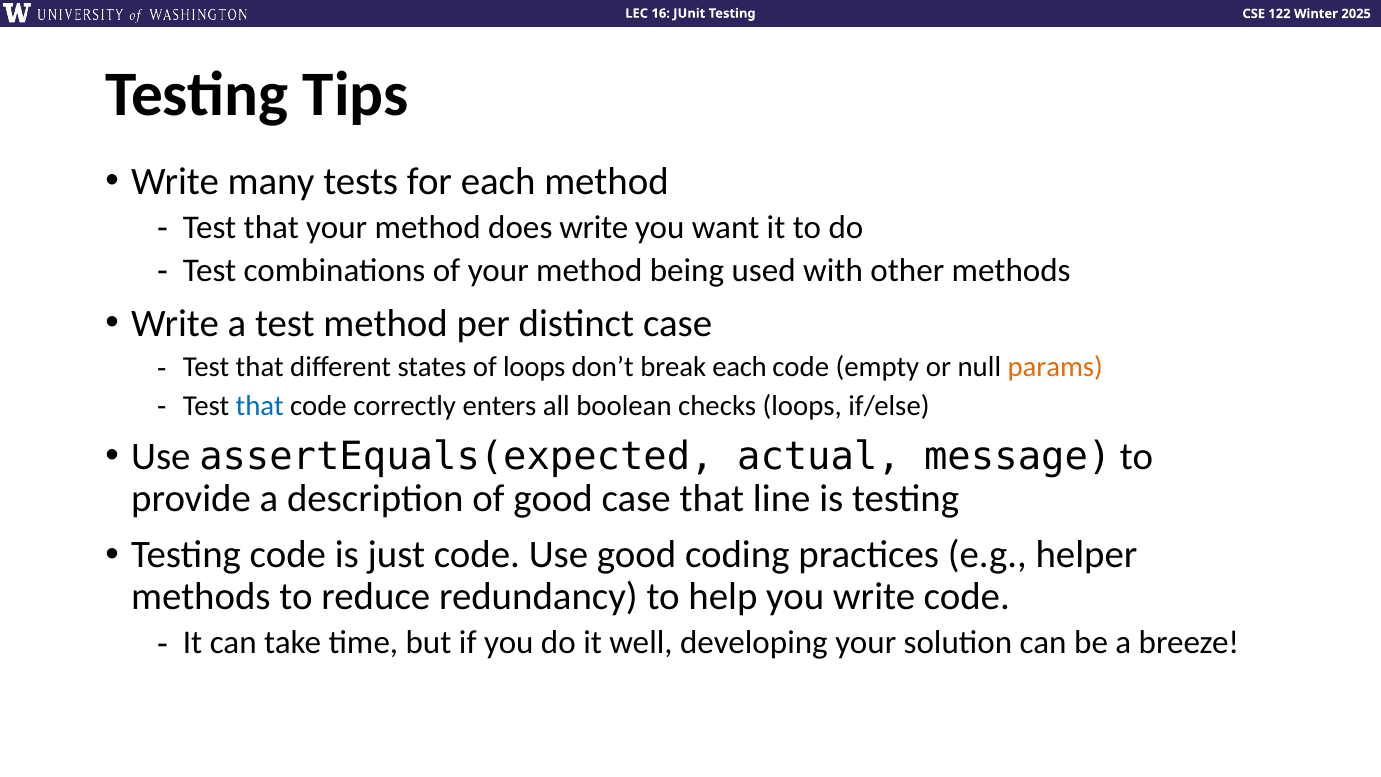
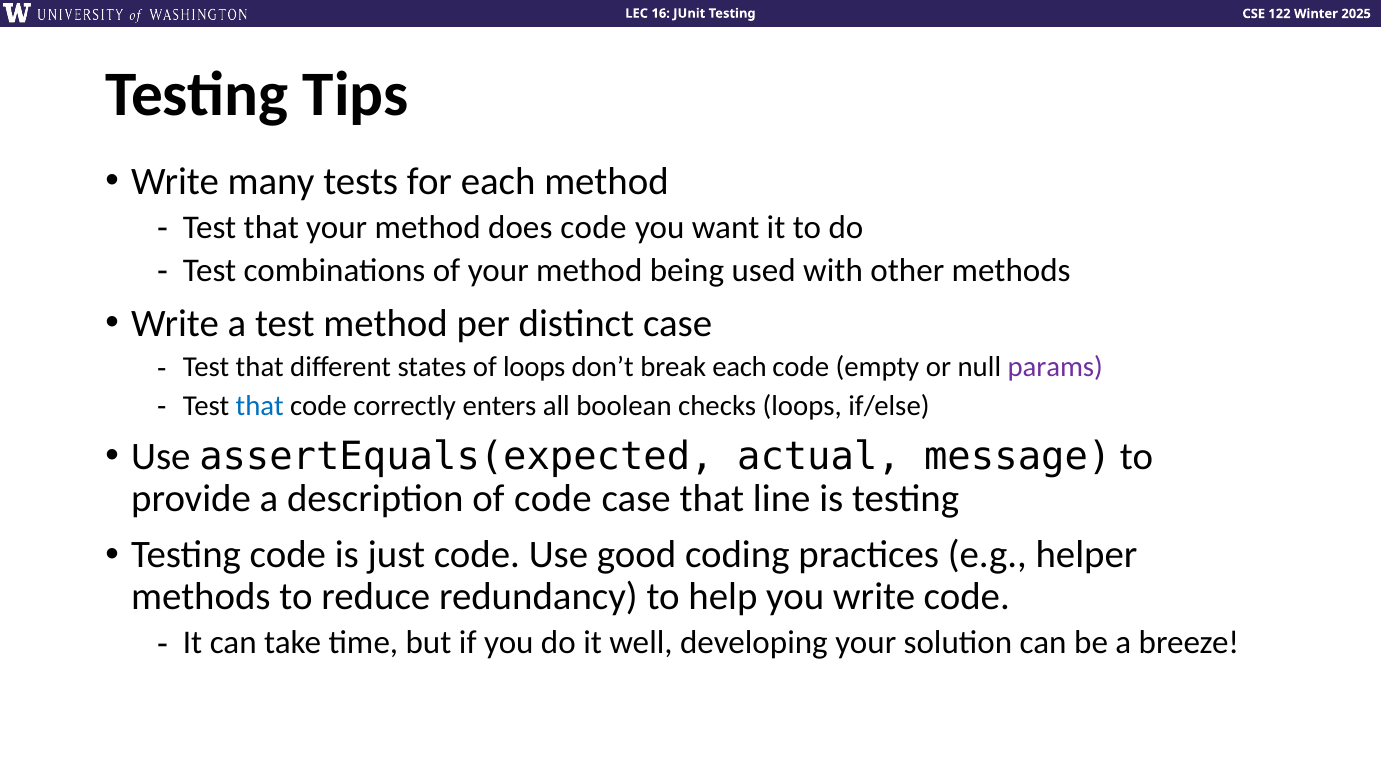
does write: write -> code (594, 227)
params colour: orange -> purple (1055, 367)
of good: good -> code (553, 498)
